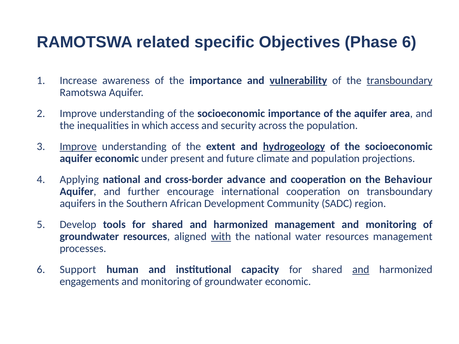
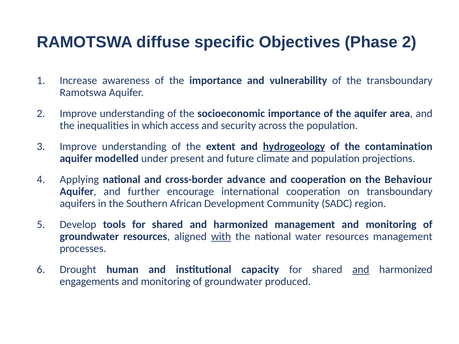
related: related -> diffuse (163, 42)
Phase 6: 6 -> 2 (409, 42)
vulnerability underline: present -> none (298, 81)
transboundary underline: present -> none (400, 81)
Improve underline: present -> none (78, 147)
socioeconomic: socioeconomic -> contamination (399, 147)
aquifer economic: economic -> modelled (117, 159)
Support: Support -> Drought (78, 270)
groundwater economic: economic -> produced (288, 282)
